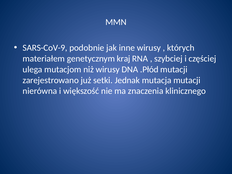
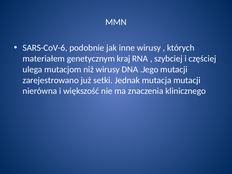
SARS-CoV-9: SARS-CoV-9 -> SARS-CoV-6 (45, 48)
.Płód: .Płód -> .Jego (149, 69)
